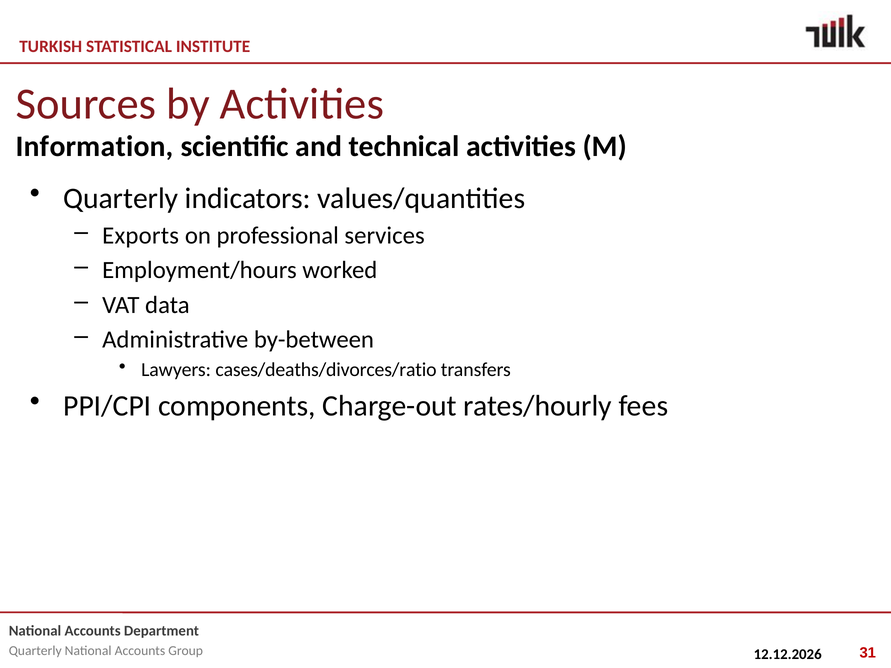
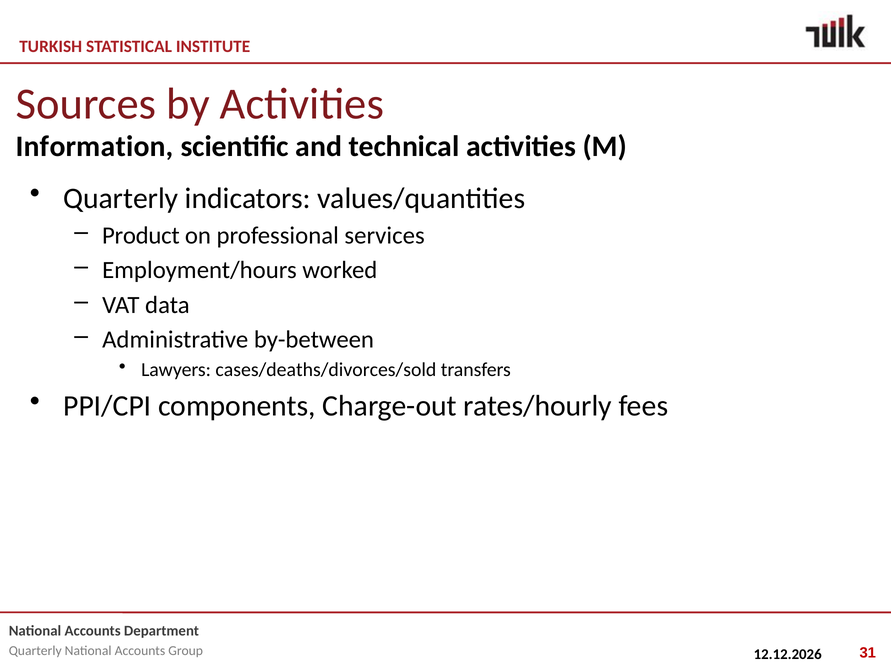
Exports: Exports -> Product (141, 236)
cases/deaths/divorces/ratio: cases/deaths/divorces/ratio -> cases/deaths/divorces/sold (326, 370)
